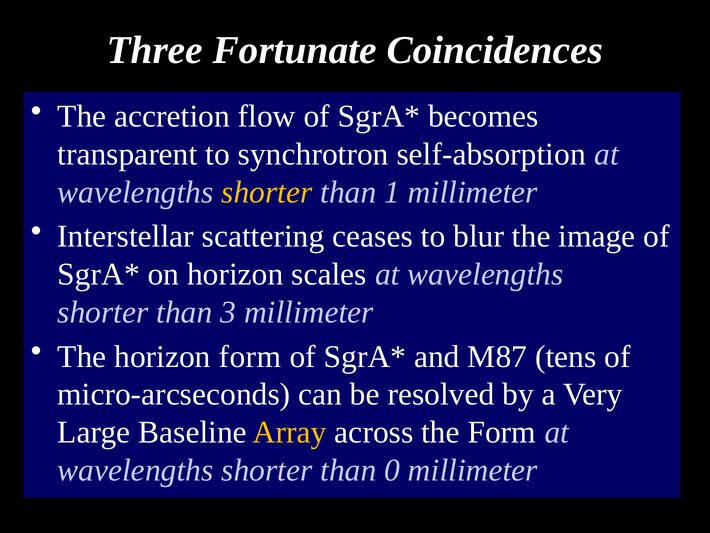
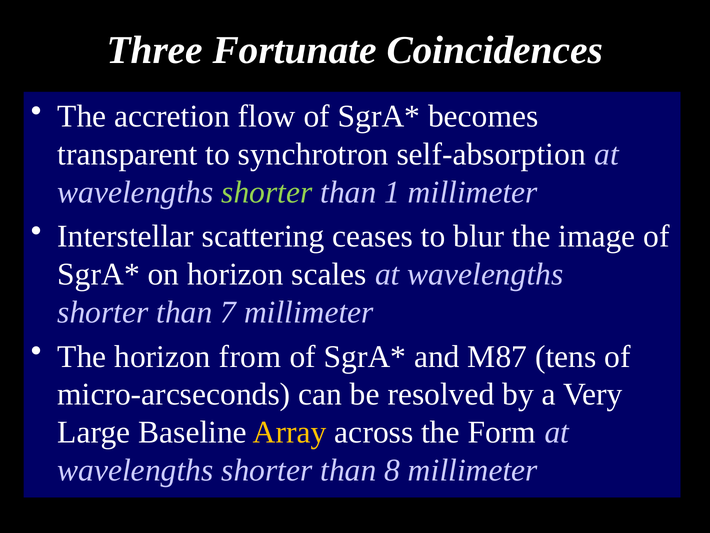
shorter colour: yellow -> light green (267, 192)
3: 3 -> 7 (228, 312)
horizon form: form -> from (250, 356)
0: 0 -> 8 (392, 470)
